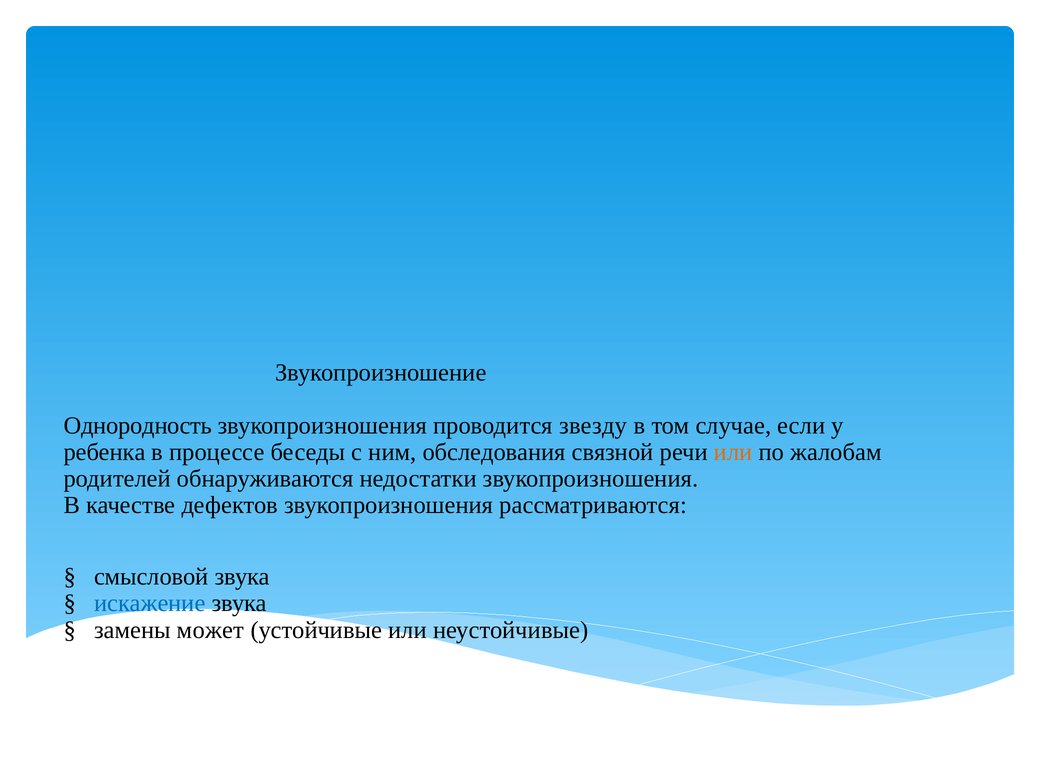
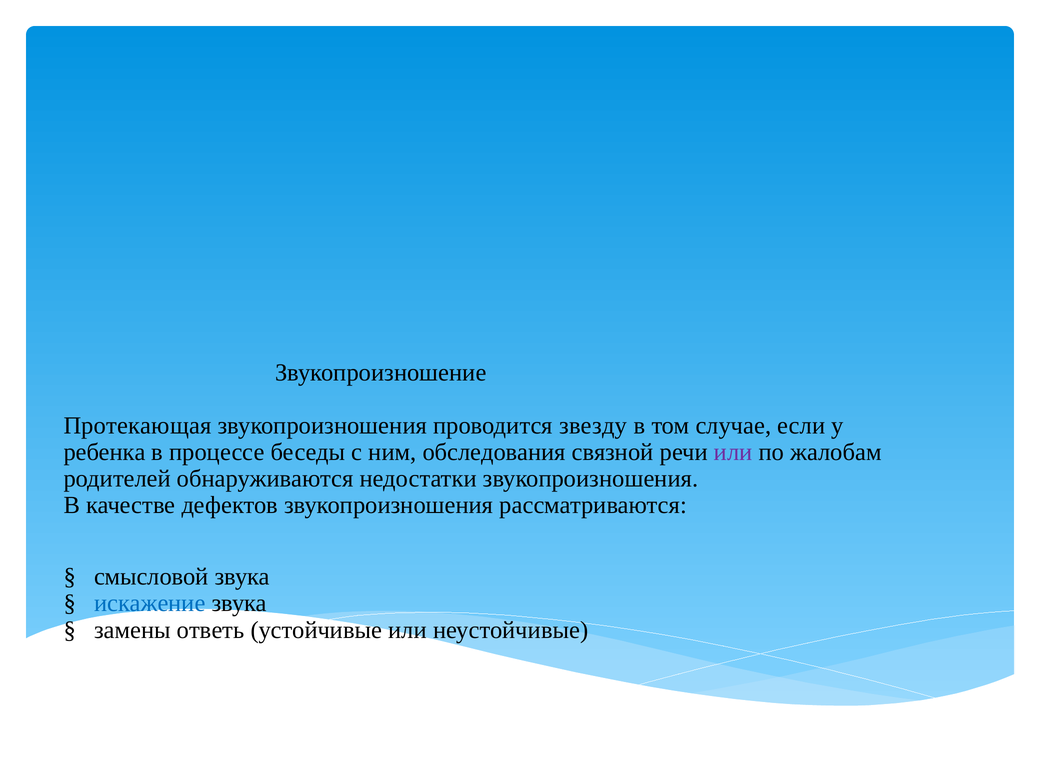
Однородность: Однородность -> Протекающая (137, 425)
или colour: orange -> purple (733, 452)
может: может -> ответь (211, 629)
